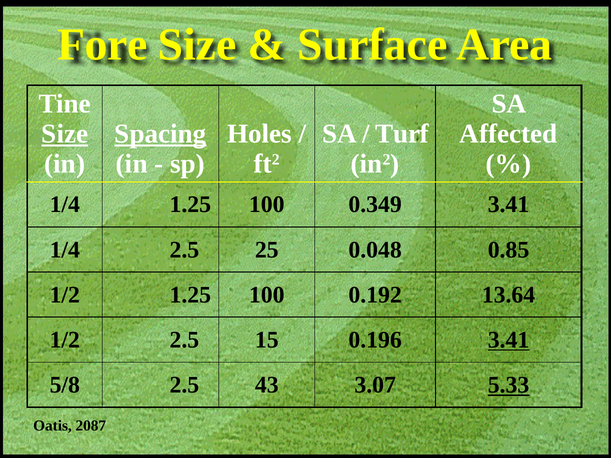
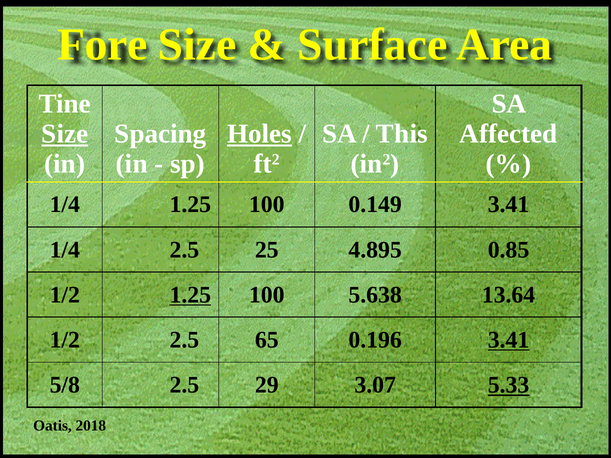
Spacing underline: present -> none (160, 134)
Holes underline: none -> present (260, 134)
Turf: Turf -> This (402, 134)
0.349: 0.349 -> 0.149 (375, 205)
0.048: 0.048 -> 4.895 (375, 250)
1.25 underline: none -> present (190, 295)
0.192: 0.192 -> 5.638 (375, 295)
15: 15 -> 65 (267, 340)
43: 43 -> 29 (267, 385)
2087: 2087 -> 2018 (91, 426)
